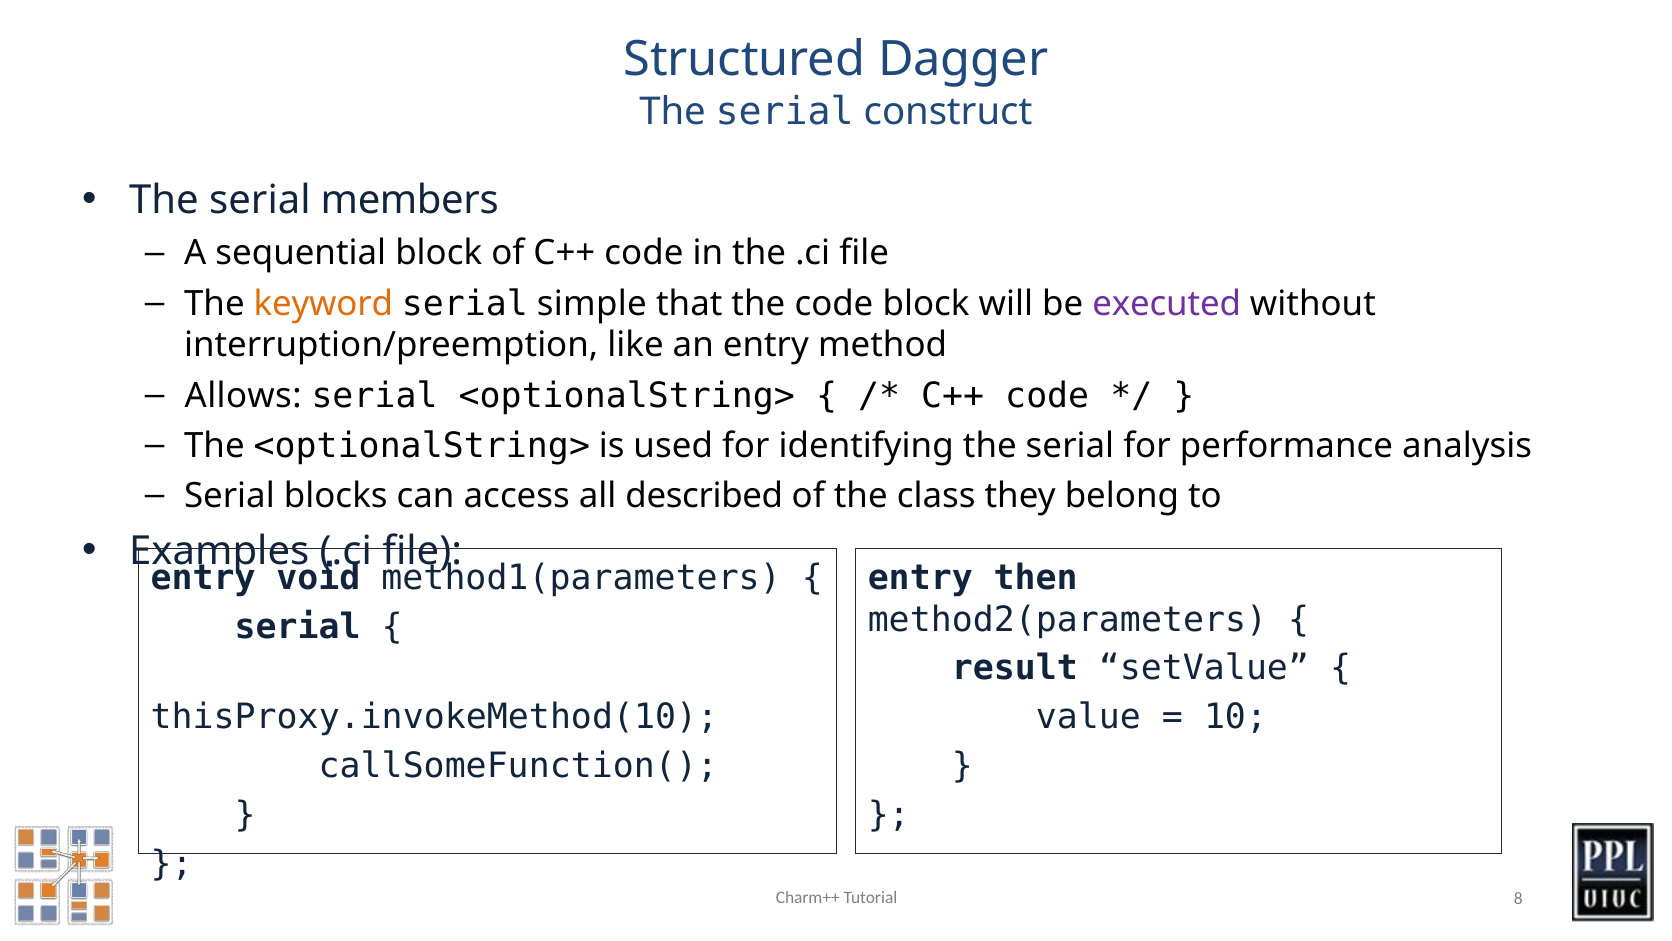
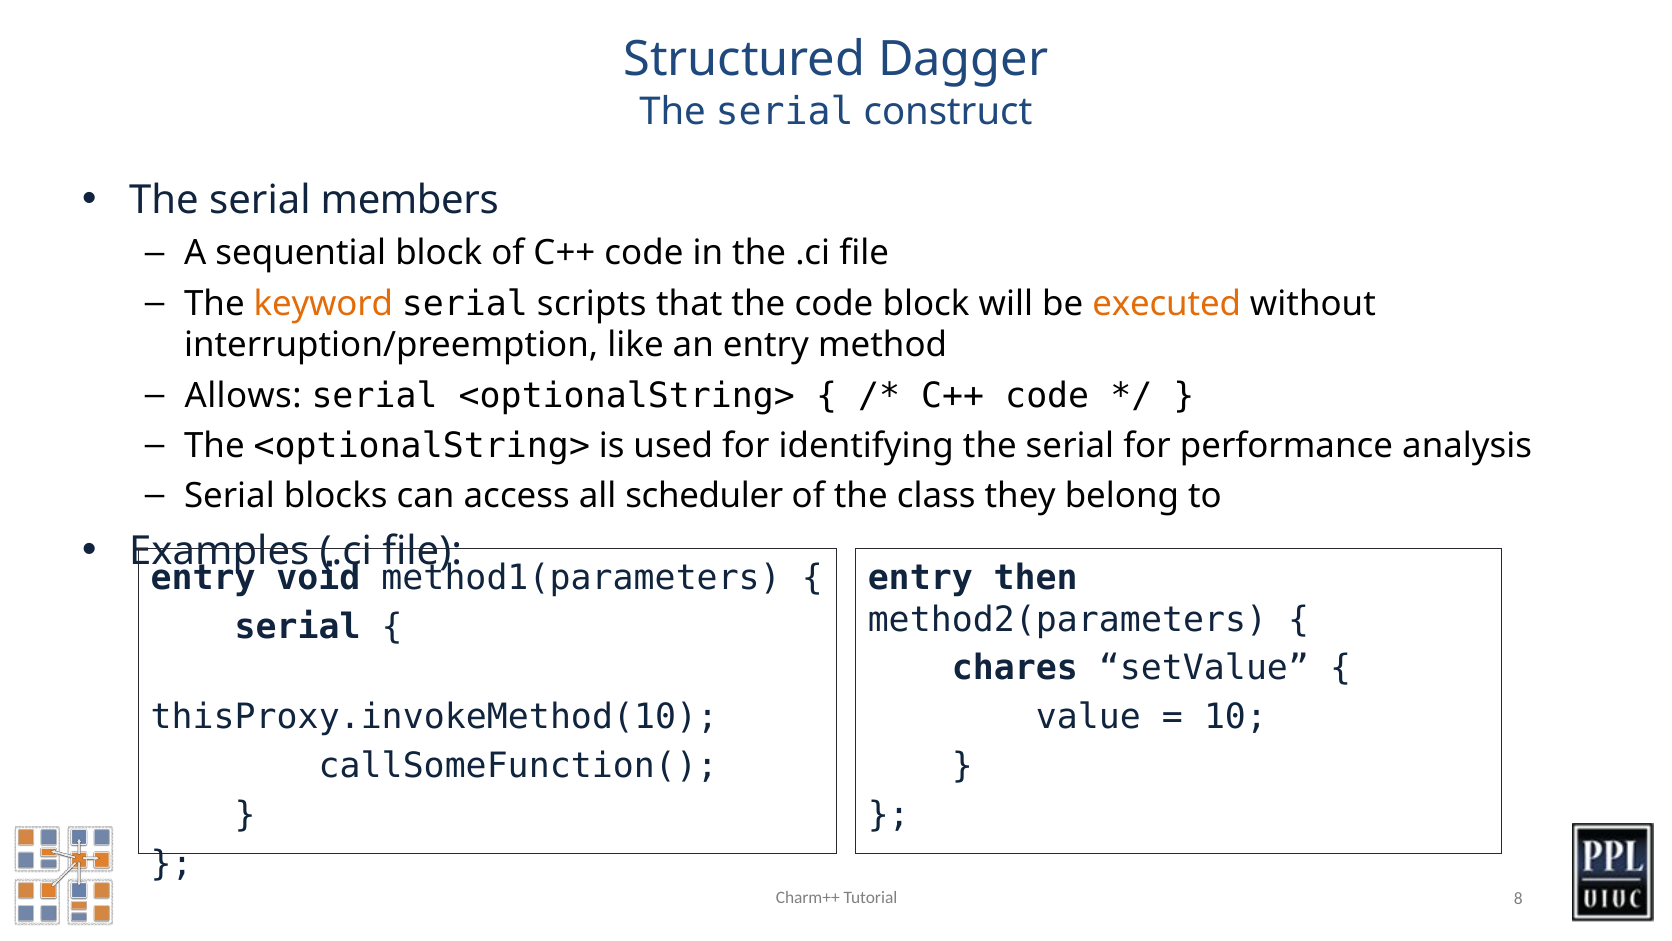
simple: simple -> scripts (592, 303)
executed colour: purple -> orange (1167, 303)
described: described -> scheduler (704, 496)
result: result -> chares (1015, 668)
